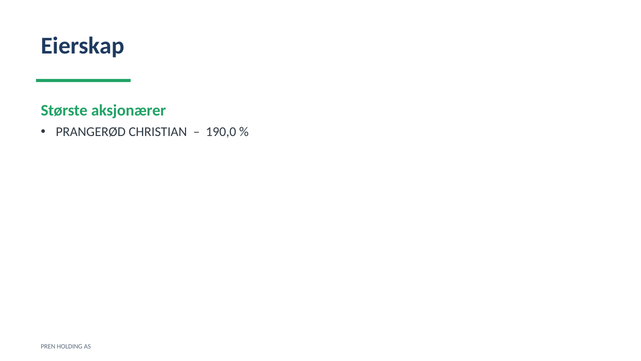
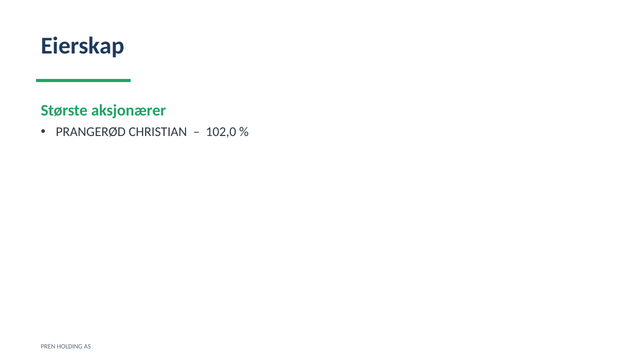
190,0: 190,0 -> 102,0 (221, 132)
